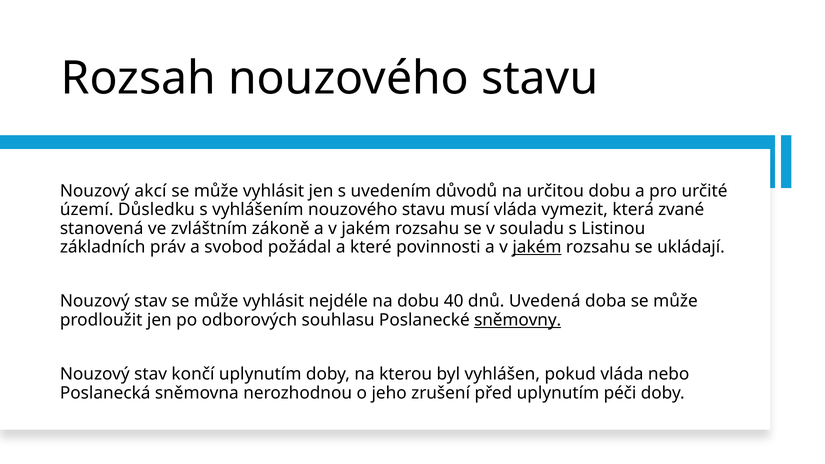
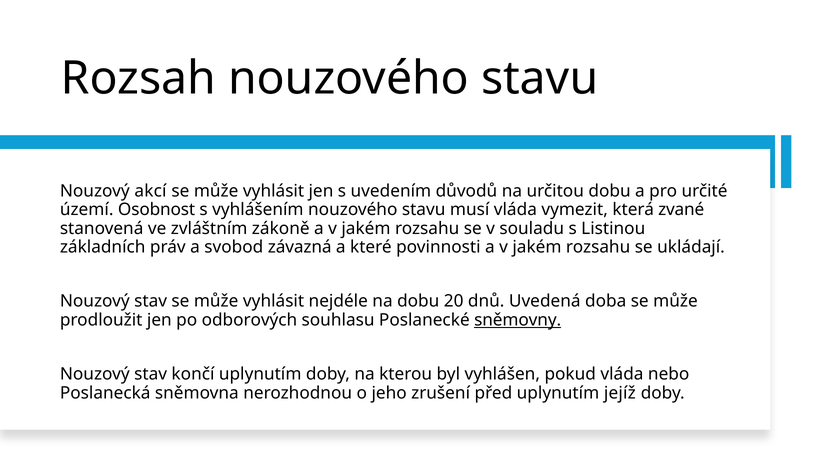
Důsledku: Důsledku -> Osobnost (157, 210)
požádal: požádal -> závazná (300, 247)
jakém underline: present -> none (537, 247)
40: 40 -> 20 (454, 301)
péči: péči -> jejíž (620, 393)
